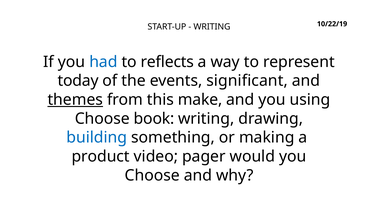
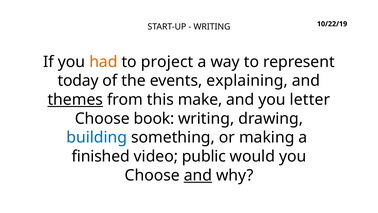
had colour: blue -> orange (103, 62)
reflects: reflects -> project (167, 62)
significant: significant -> explaining (247, 81)
using: using -> letter (310, 100)
product: product -> finished (101, 156)
pager: pager -> public (204, 156)
and underline: none -> present (198, 175)
